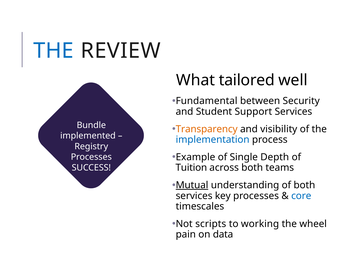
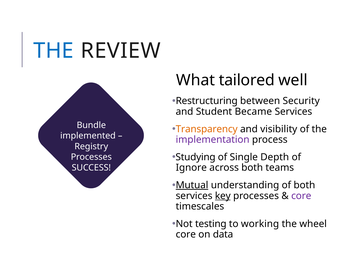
Fundamental: Fundamental -> Restructuring (207, 101)
Support: Support -> Became (253, 111)
implementation colour: blue -> purple (213, 139)
Example: Example -> Studying (196, 157)
Tuition: Tuition -> Ignore (191, 168)
key underline: none -> present (223, 196)
core colour: blue -> purple (301, 196)
scripts: scripts -> testing (211, 224)
pain: pain -> core (186, 234)
